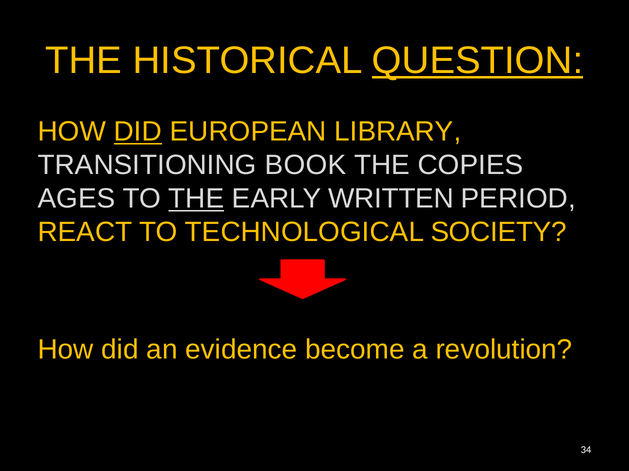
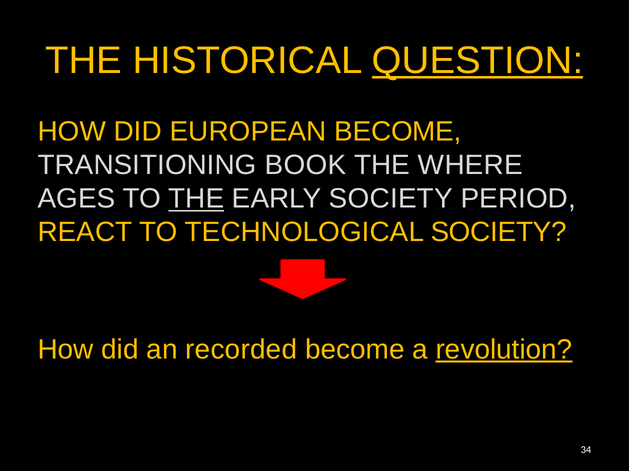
DID underline: present -> none (138, 132)
EUROPEAN LIBRARY: LIBRARY -> BECOME (398, 132)
COPIES: COPIES -> WHERE (470, 166)
EARLY WRITTEN: WRITTEN -> SOCIETY (391, 199)
evidence: evidence -> recorded (241, 350)
revolution underline: none -> present (504, 350)
